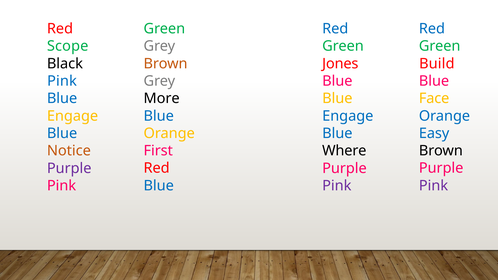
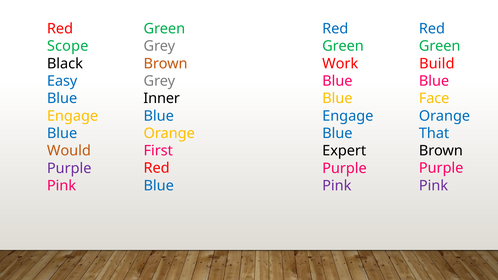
Jones: Jones -> Work (340, 64)
Pink: Pink -> Easy (62, 81)
More: More -> Inner (162, 99)
Easy: Easy -> That (434, 133)
Notice: Notice -> Would (69, 151)
Where: Where -> Expert (344, 151)
